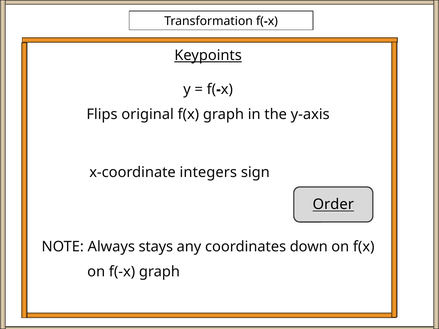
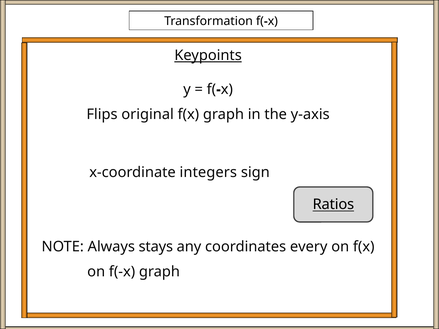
Order: Order -> Ratios (333, 204)
down: down -> every (309, 247)
